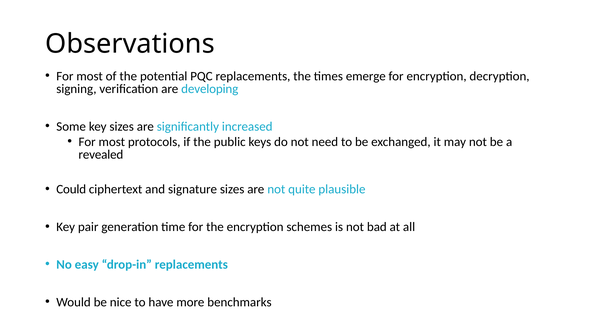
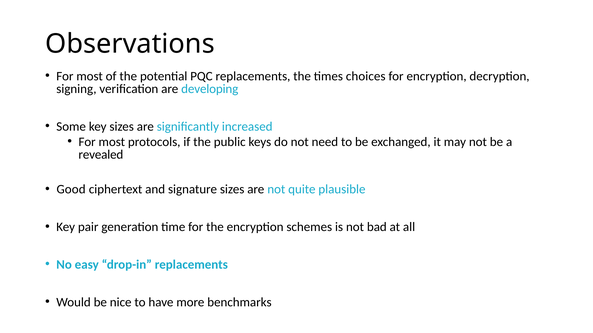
emerge: emerge -> choices (366, 76)
Could: Could -> Good (71, 190)
